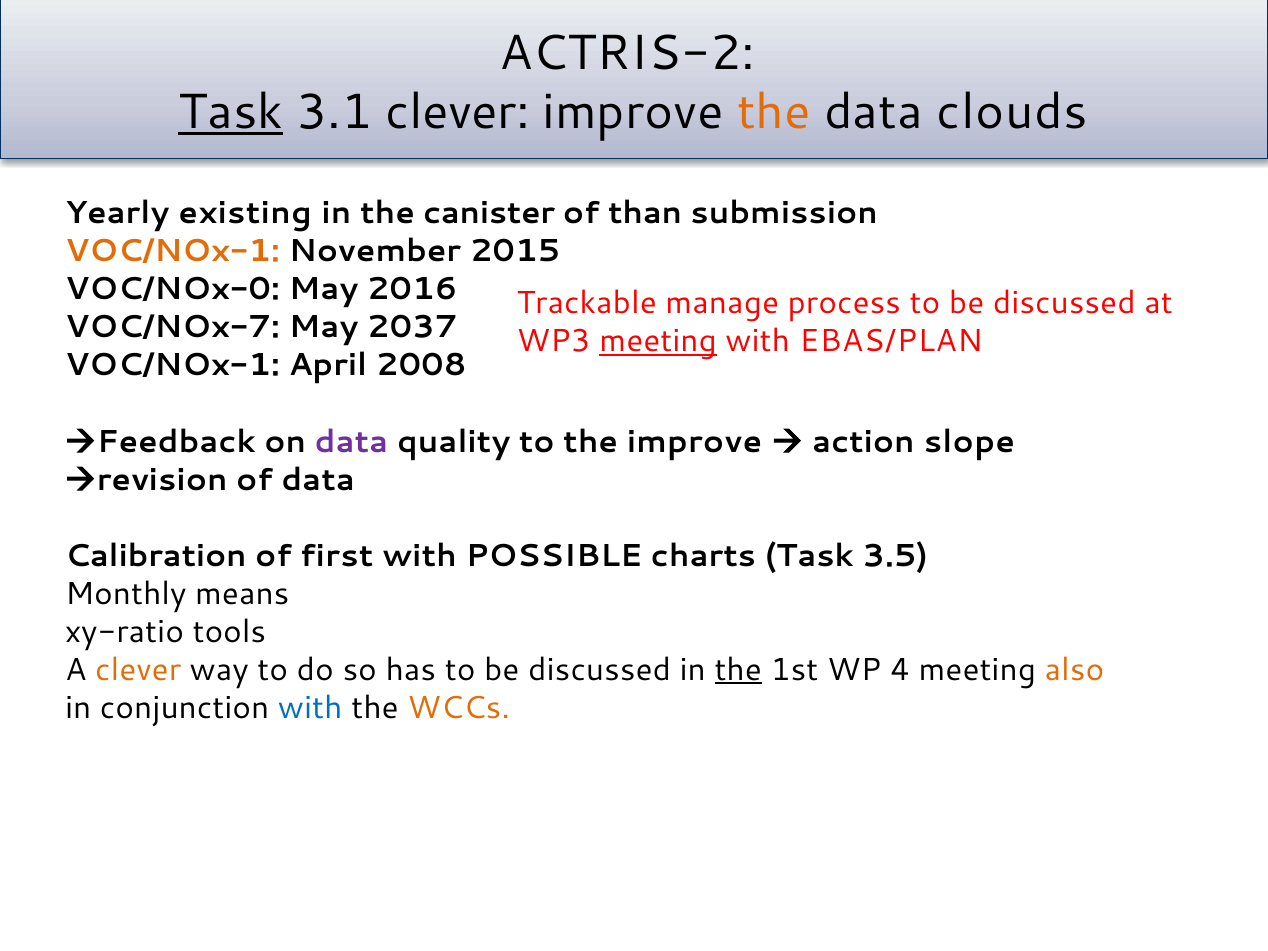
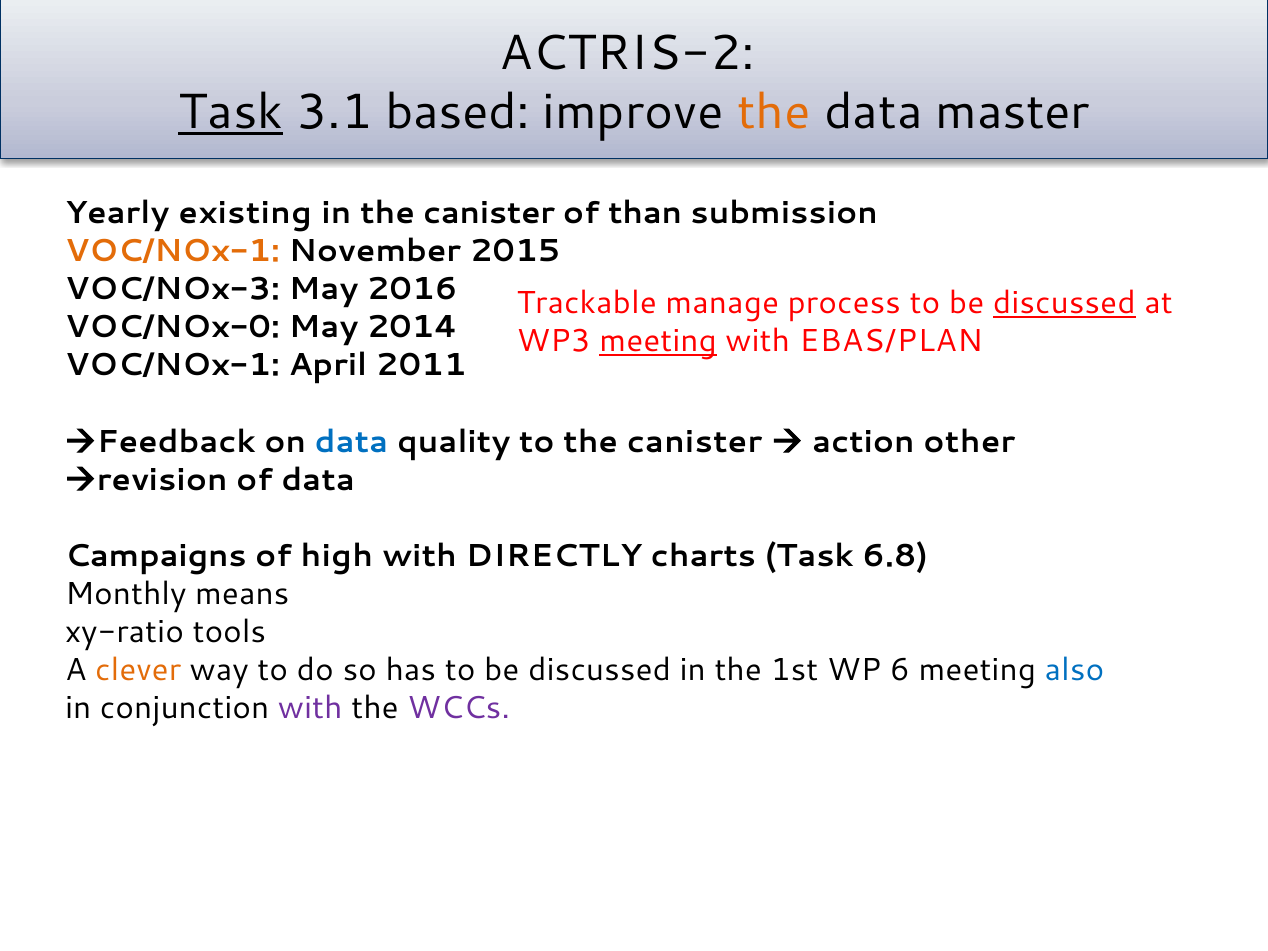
3.1 clever: clever -> based (458, 112)
clouds: clouds -> master (1013, 112)
VOC/NOx-0: VOC/NOx-0 -> VOC/NOx-3 (173, 289)
discussed underline: none -> present (1064, 303)
VOC/NOx-7: VOC/NOx-7 -> VOC/NOx-0 (173, 327)
2037: 2037 -> 2014 (412, 327)
2008: 2008 -> 2011 (421, 365)
data colour: purple -> blue (352, 442)
to the improve: improve -> canister (694, 442)
slope: slope -> other (969, 442)
Calibration: Calibration -> Campaigns (156, 556)
first: first -> high (337, 556)
POSSIBLE: POSSIBLE -> DIRECTLY (554, 556)
3.5: 3.5 -> 6.8 (895, 556)
the underline: present -> none (738, 670)
4: 4 -> 6 (900, 670)
also colour: orange -> blue (1074, 670)
with colour: blue -> purple (310, 708)
WCCs colour: orange -> purple (459, 708)
